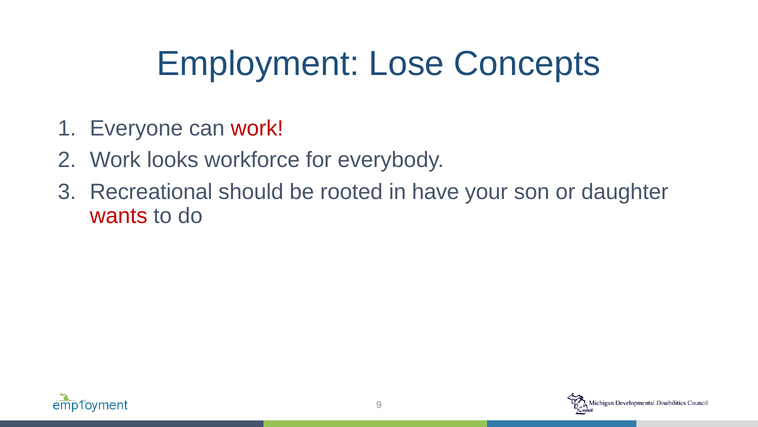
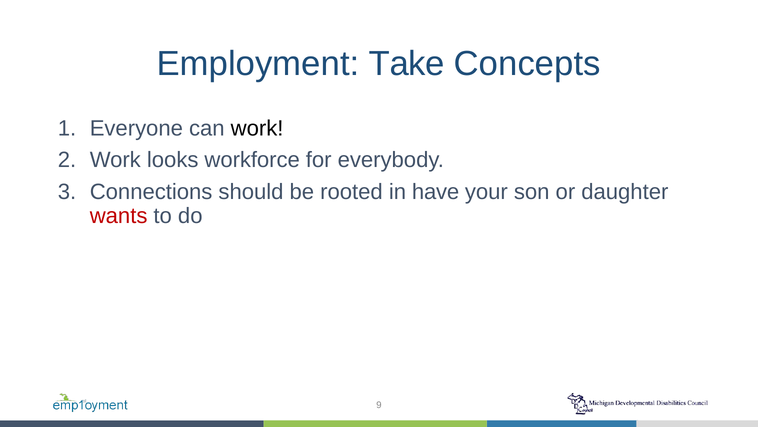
Lose: Lose -> Take (407, 64)
work colour: red -> black (257, 128)
Recreational: Recreational -> Connections (151, 192)
